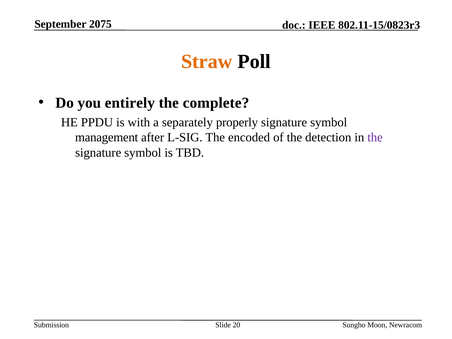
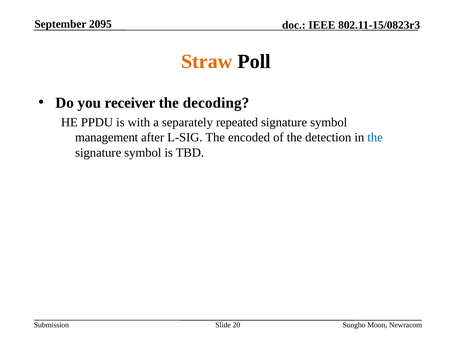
2075: 2075 -> 2095 (100, 24)
entirely: entirely -> receiver (130, 103)
complete: complete -> decoding (216, 103)
properly: properly -> repeated (237, 122)
the colour: purple -> blue (375, 137)
